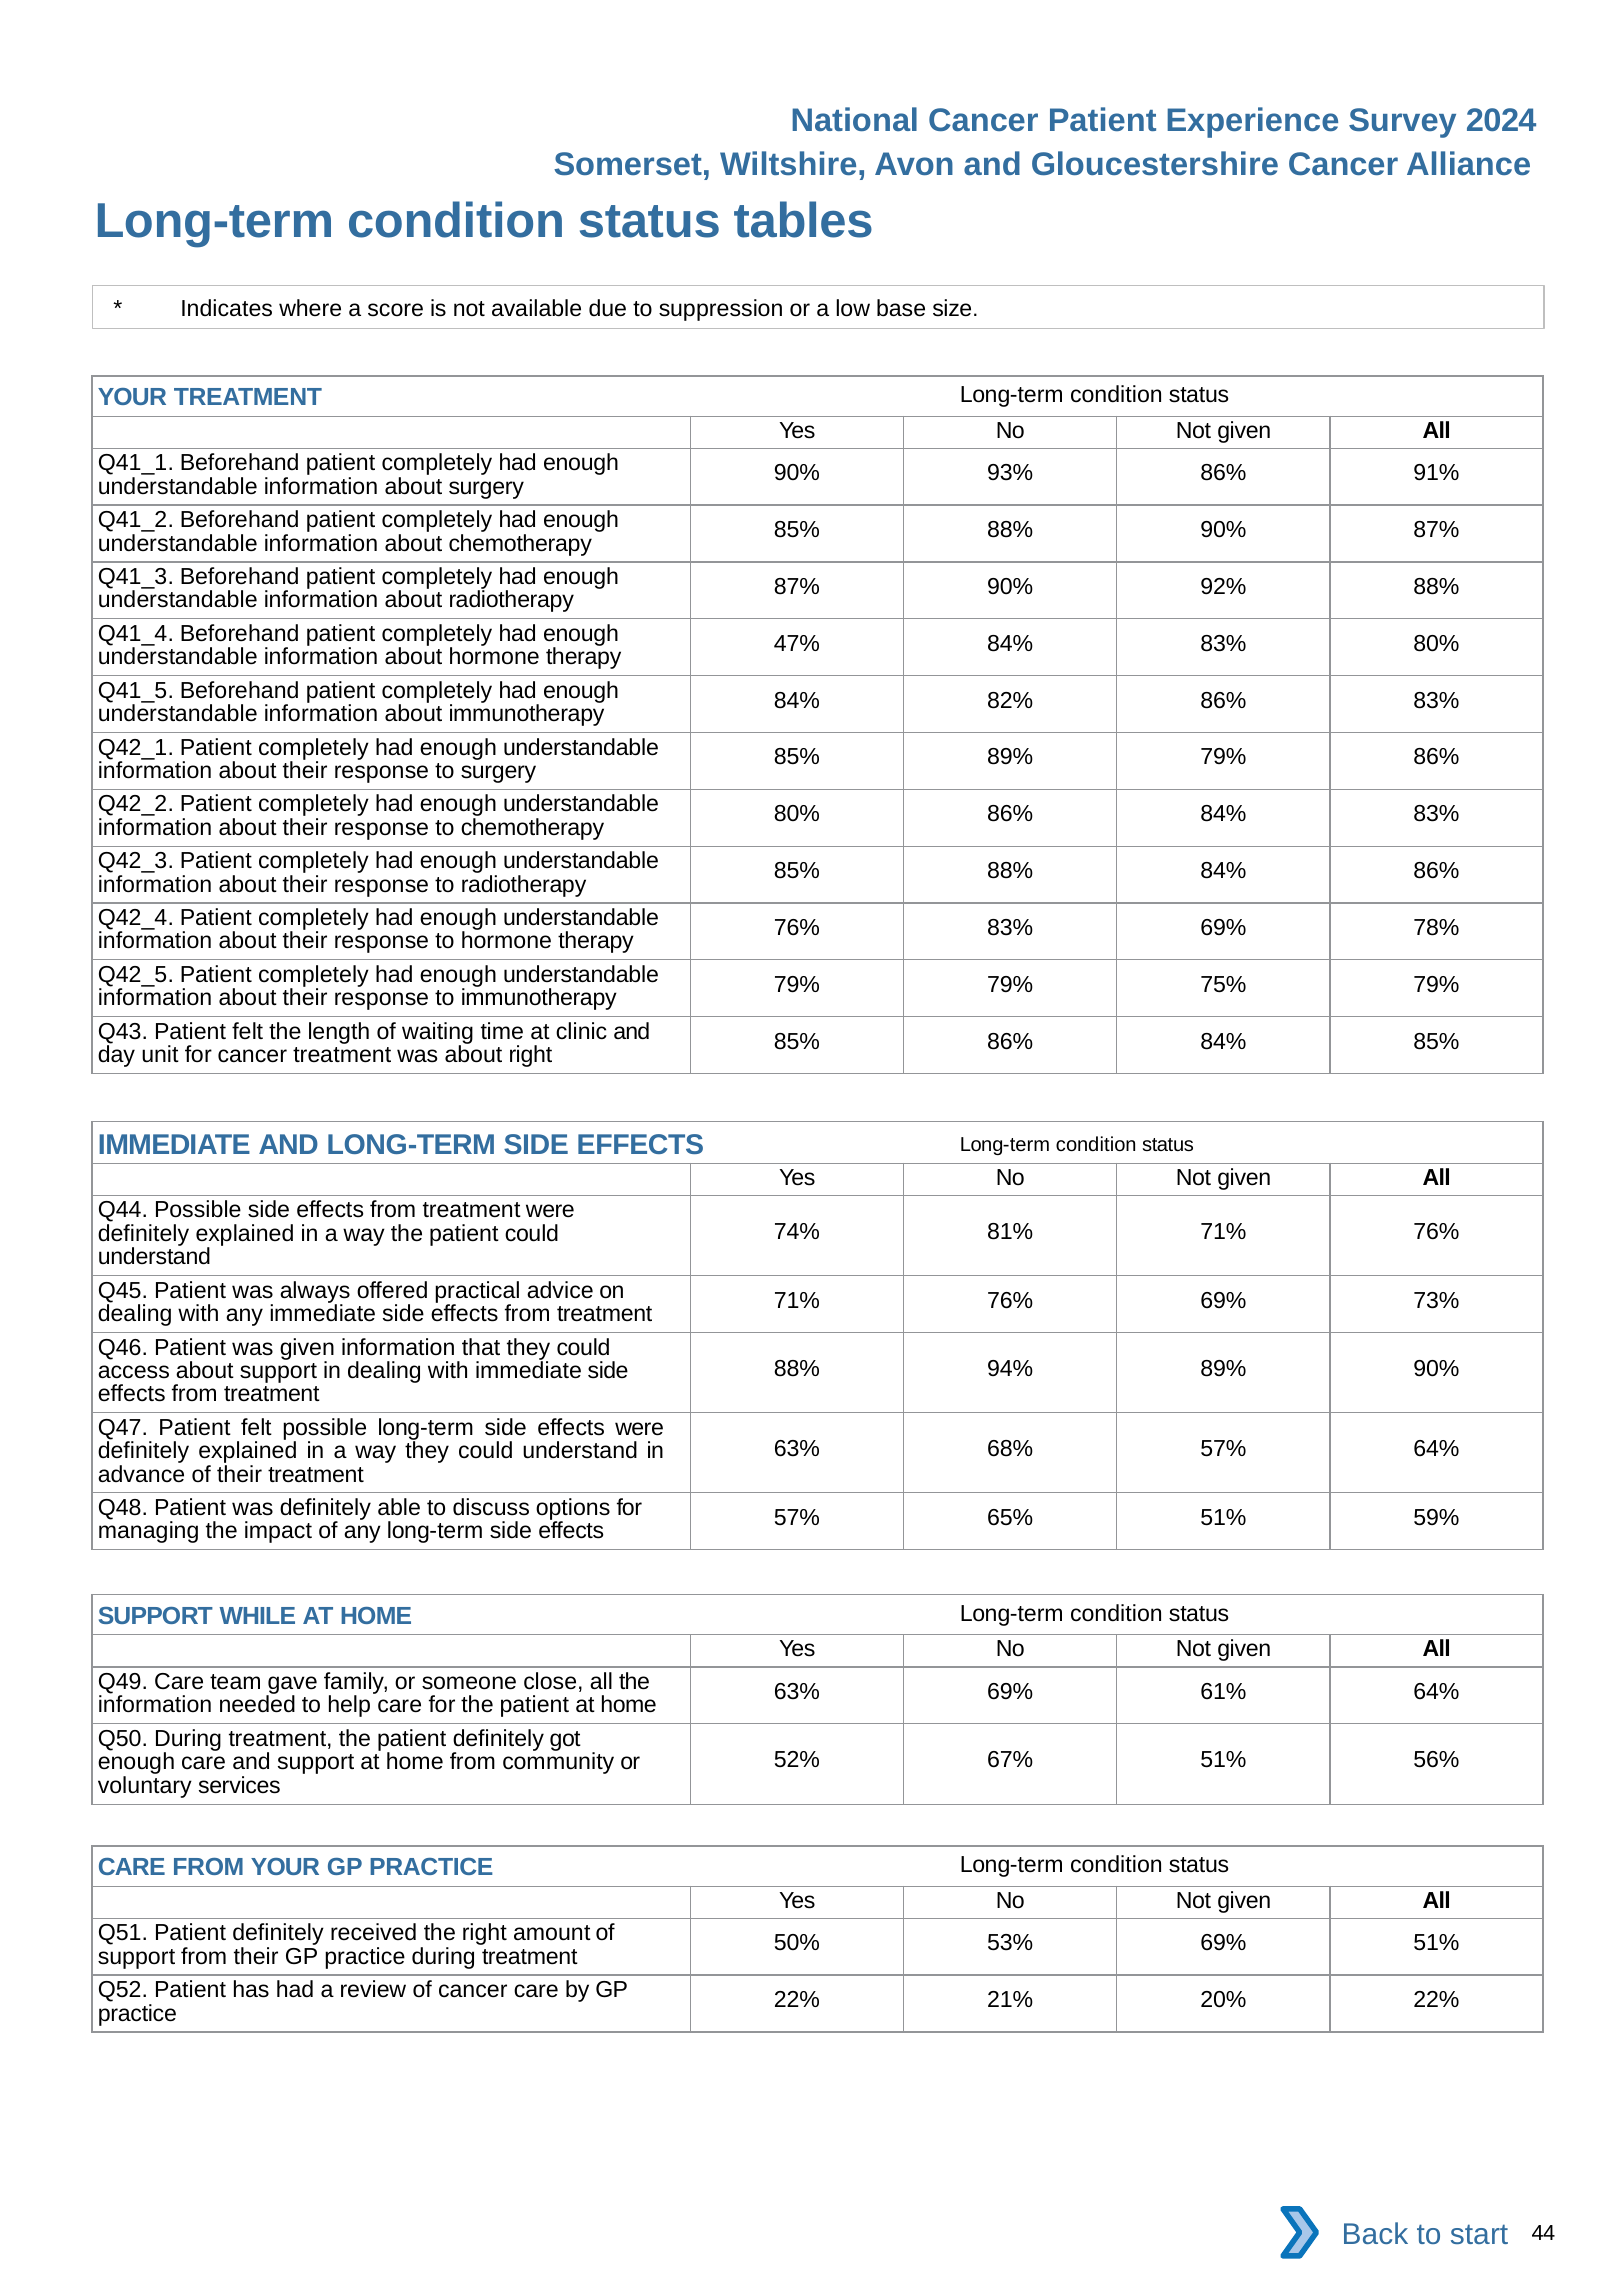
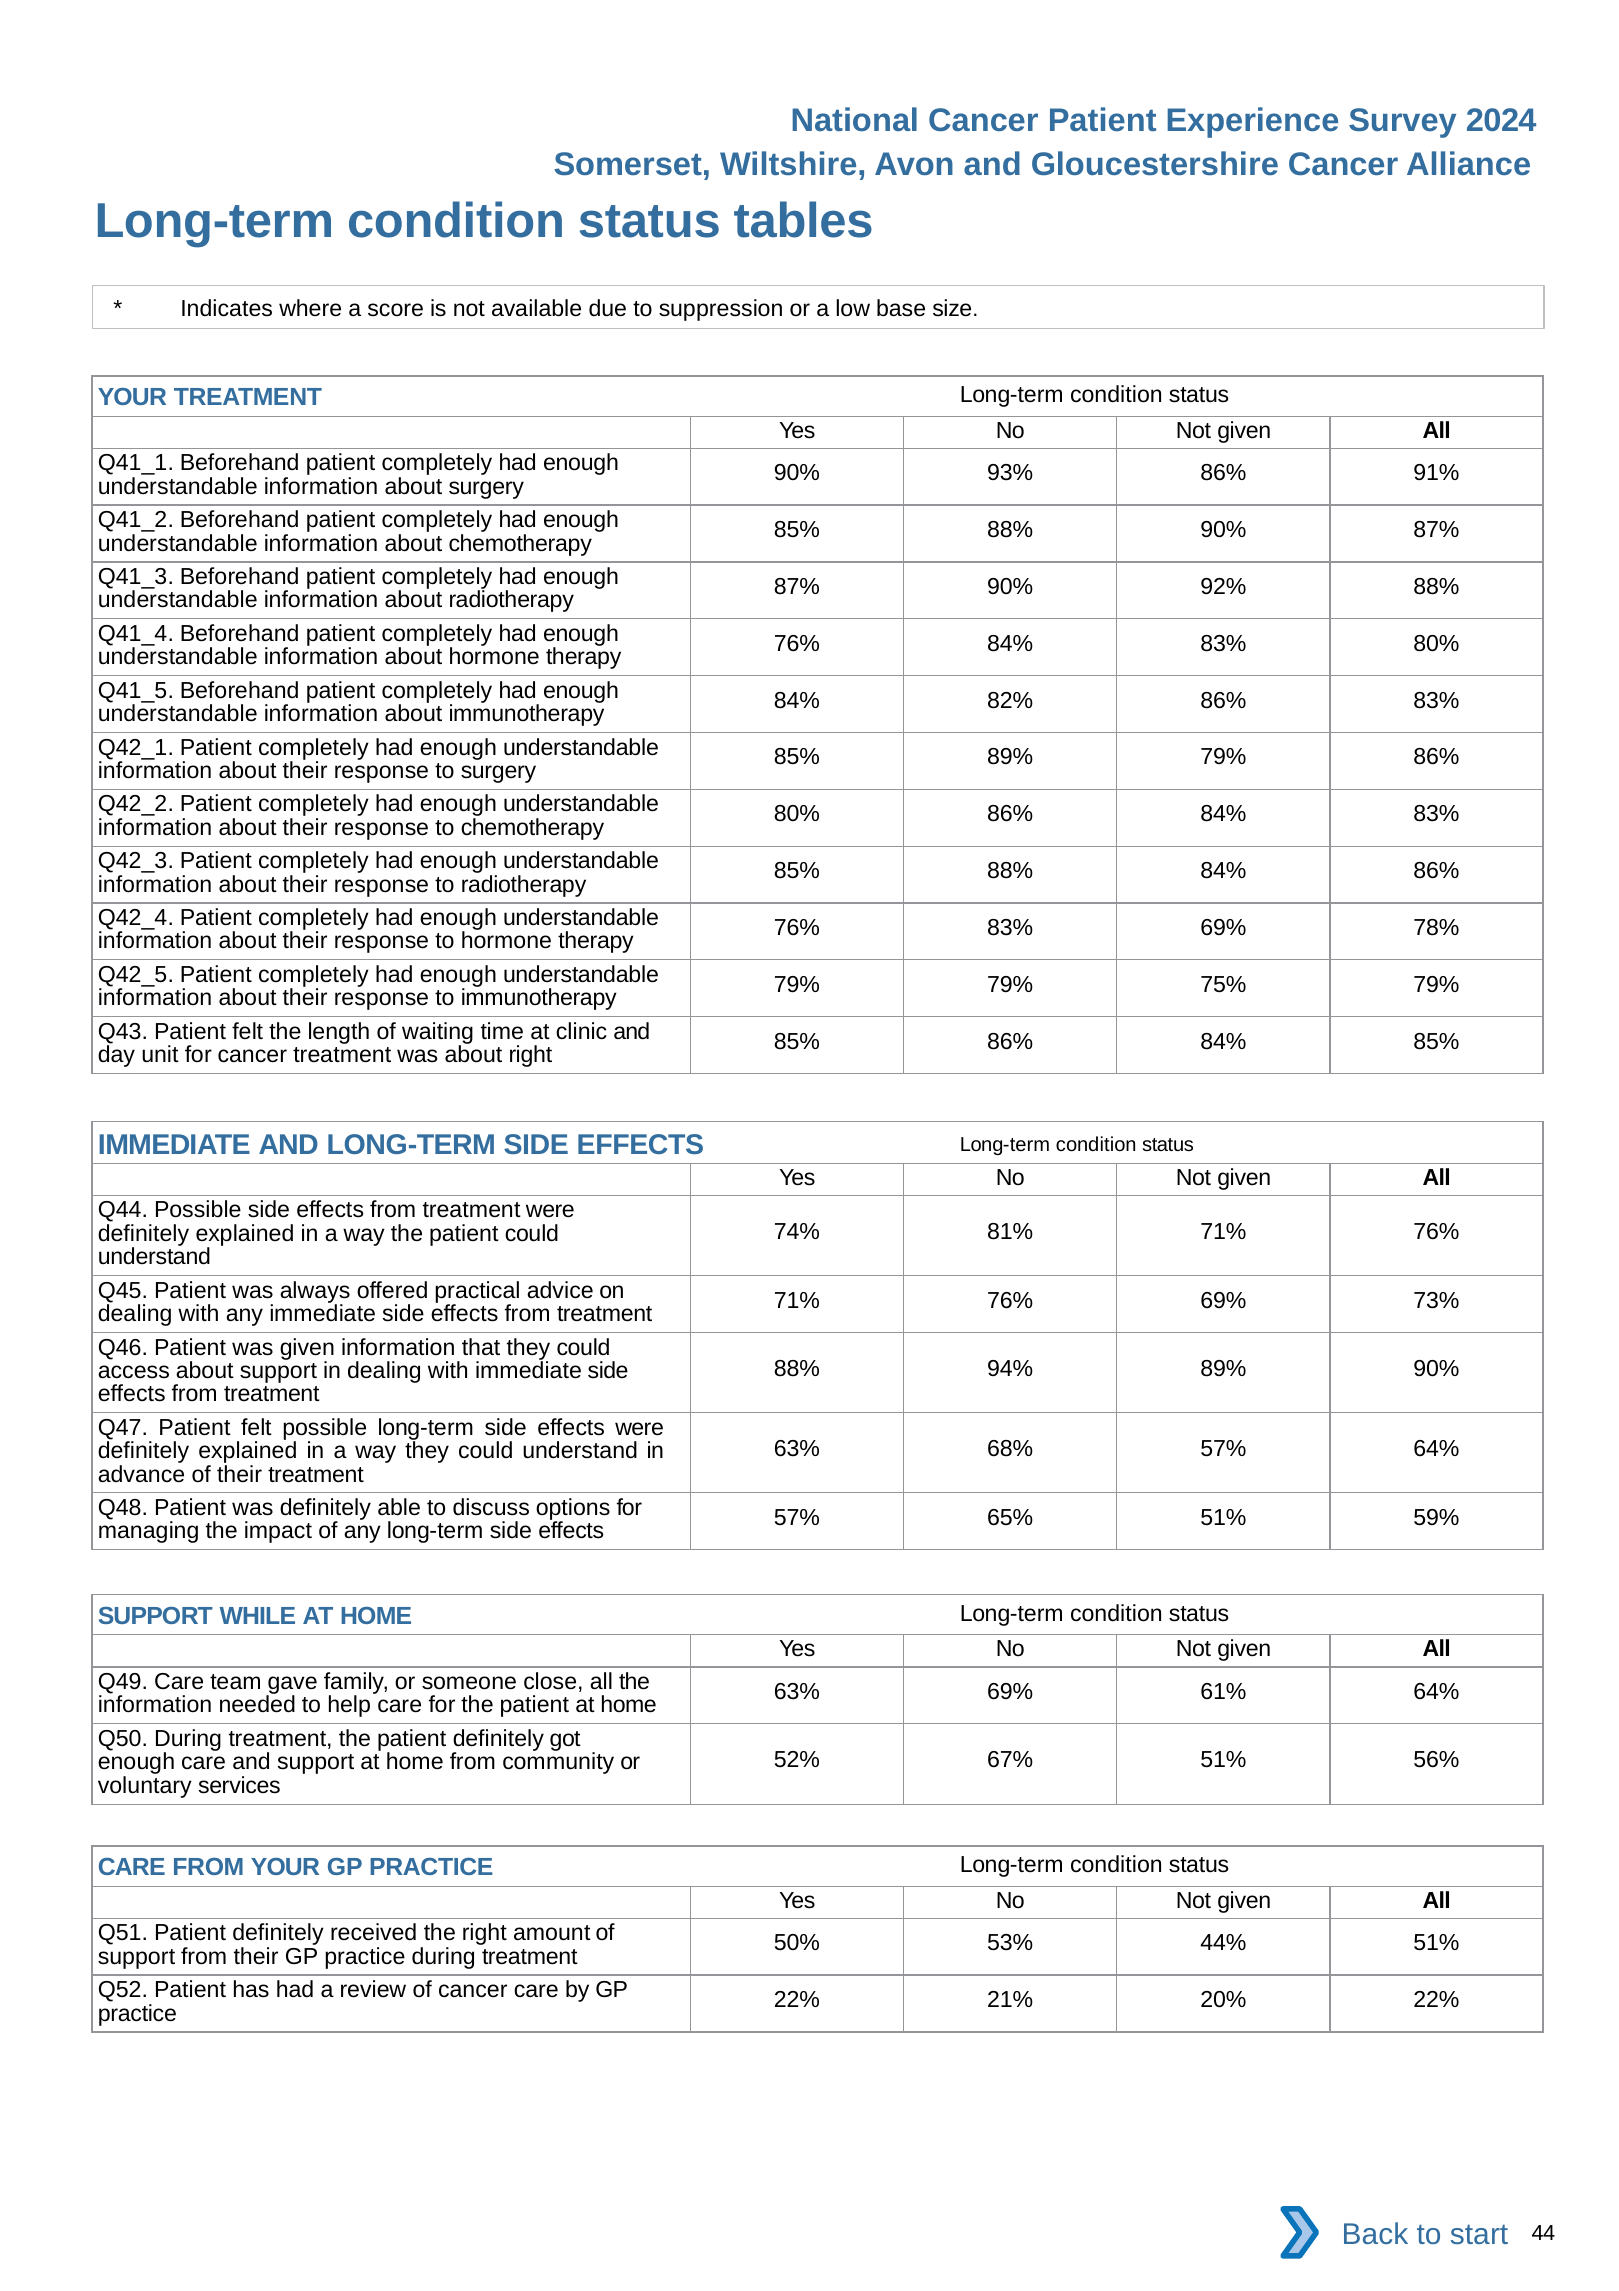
47%: 47% -> 76% (797, 644)
53% 69%: 69% -> 44% (1223, 1943)
